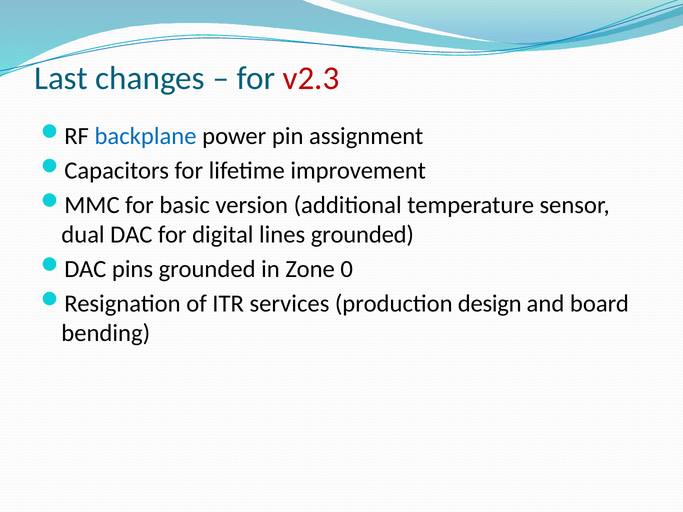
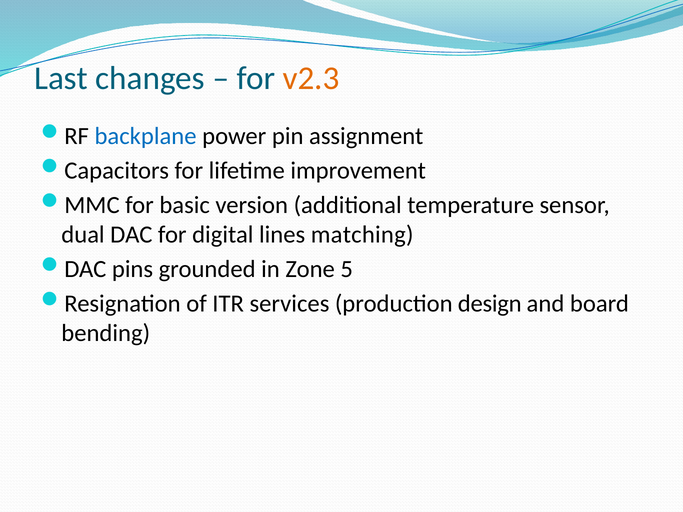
v2.3 colour: red -> orange (311, 78)
lines grounded: grounded -> matching (362, 235)
0: 0 -> 5 (347, 269)
